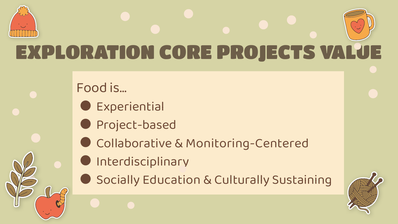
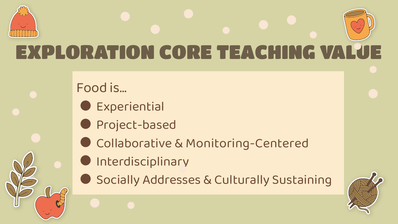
PROJECTS: PROJECTS -> TEACHING (266, 53)
Education: Education -> Addresses (172, 179)
